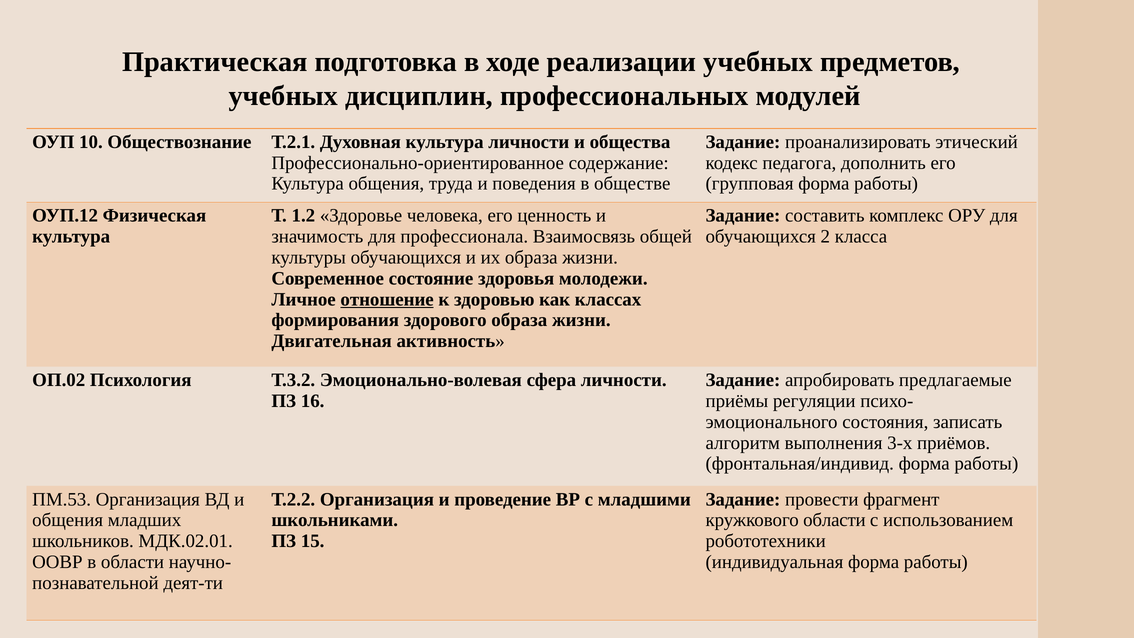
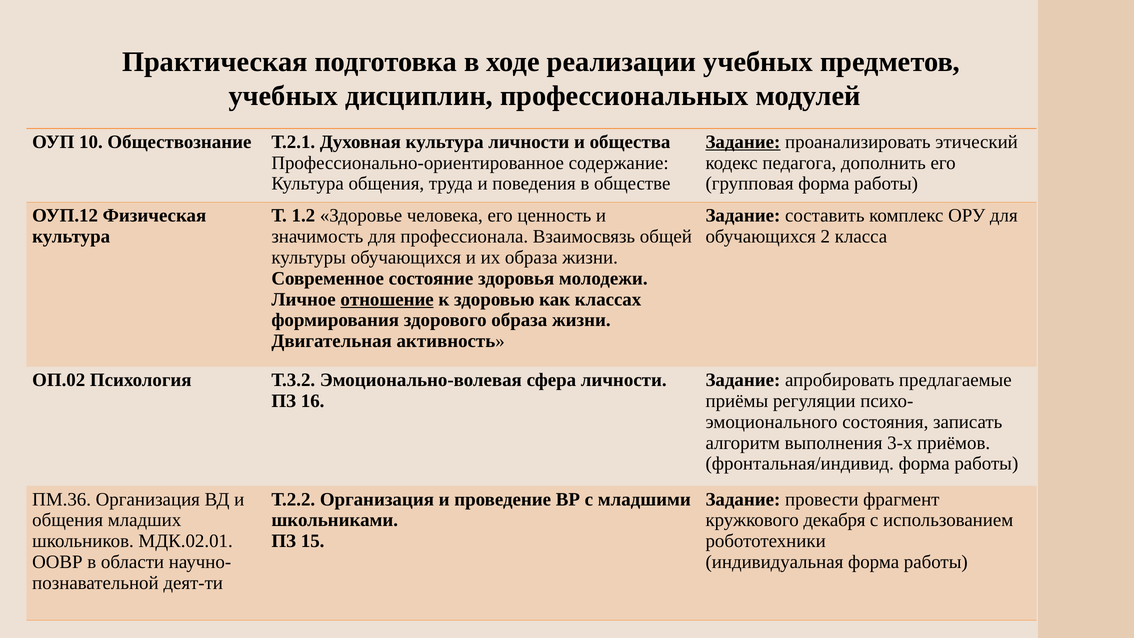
Задание underline: none -> present (743, 142)
ПМ.53: ПМ.53 -> ПМ.36 (62, 499)
кружкового области: области -> декабря (834, 520)
